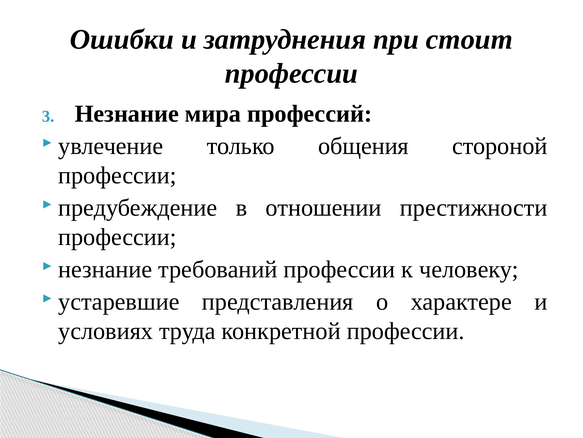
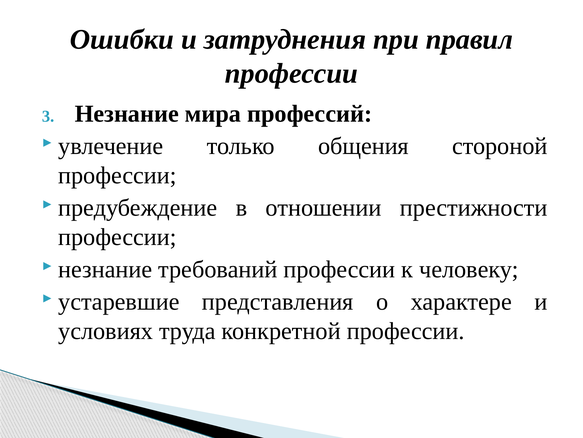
стоит: стоит -> правил (469, 39)
